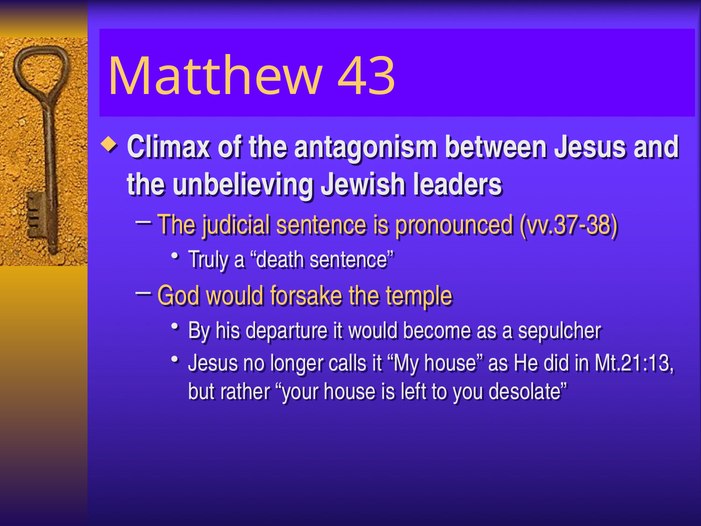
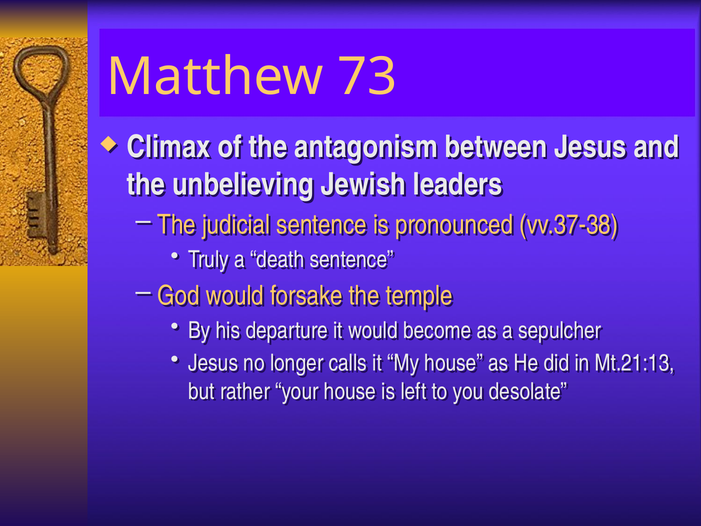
43: 43 -> 73 (367, 77)
